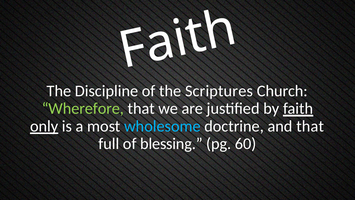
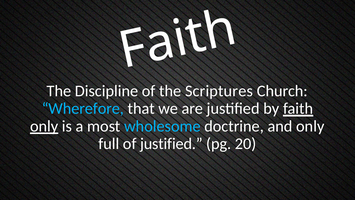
Wherefore colour: light green -> light blue (83, 108)
and that: that -> only (310, 126)
of blessing: blessing -> justified (171, 144)
60: 60 -> 20 (246, 144)
